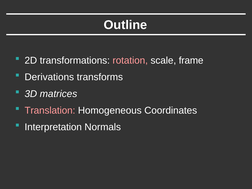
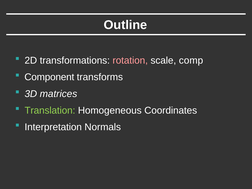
frame: frame -> comp (191, 60)
Derivations: Derivations -> Component (49, 77)
Translation colour: pink -> light green (50, 110)
